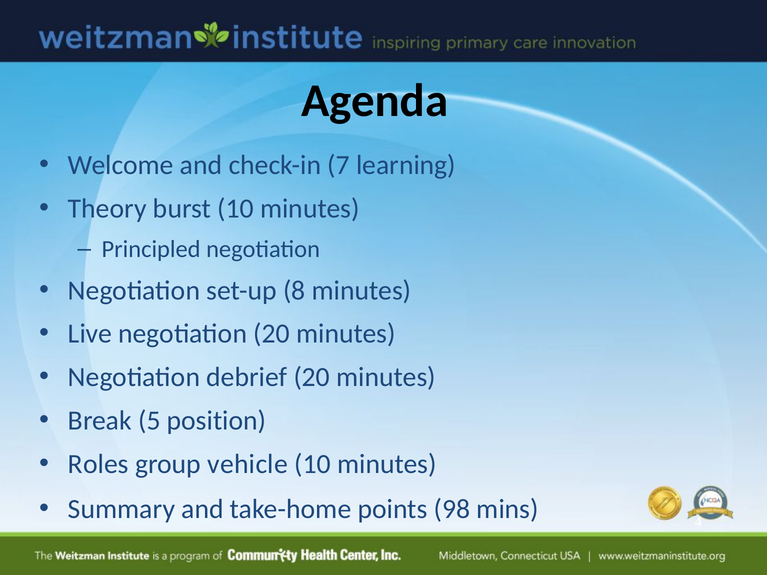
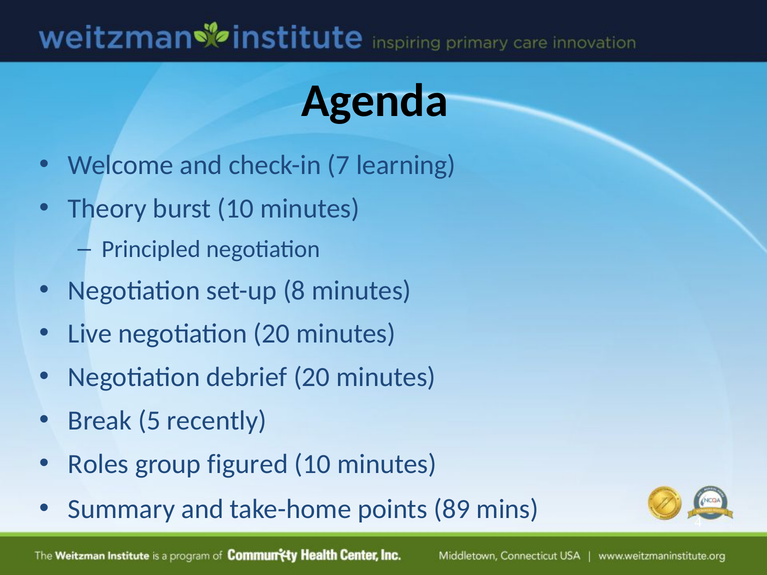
position: position -> recently (217, 421)
vehicle: vehicle -> figured (248, 464)
98: 98 -> 89 (452, 509)
